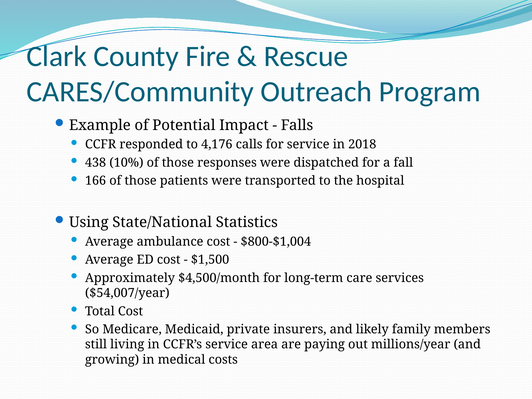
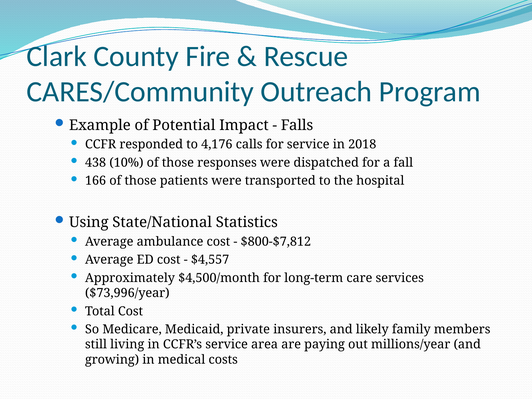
$800-$1,004: $800-$1,004 -> $800-$7,812 (276, 242)
$1,500: $1,500 -> $4,557 (210, 260)
$54,007/year: $54,007/year -> $73,996/year (127, 293)
